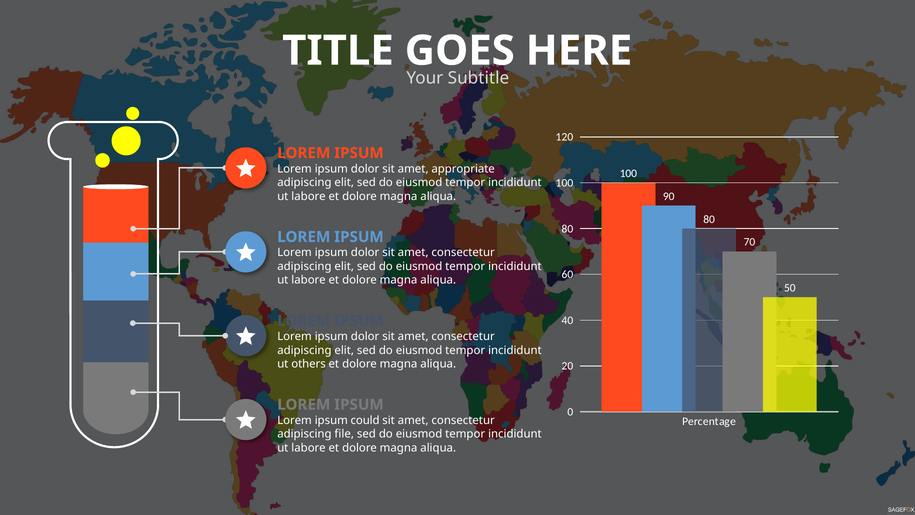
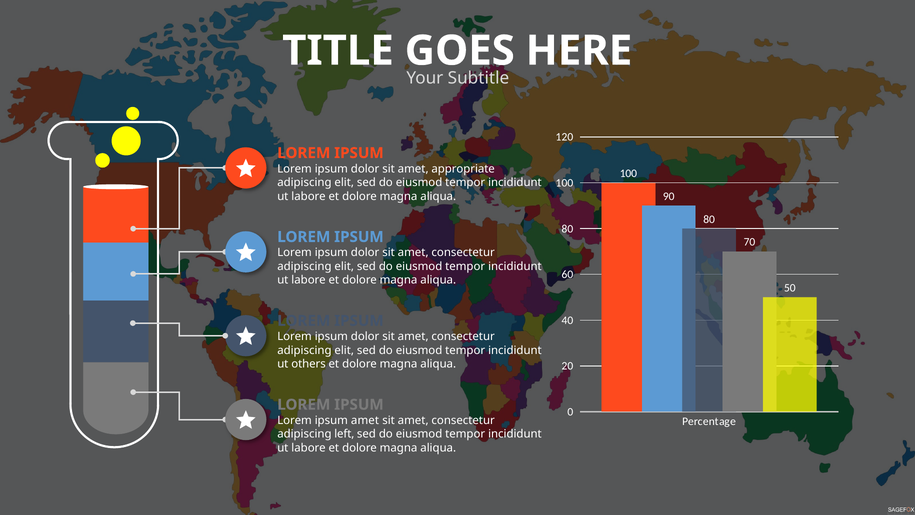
ipsum could: could -> amet (365, 420)
file: file -> left (344, 434)
